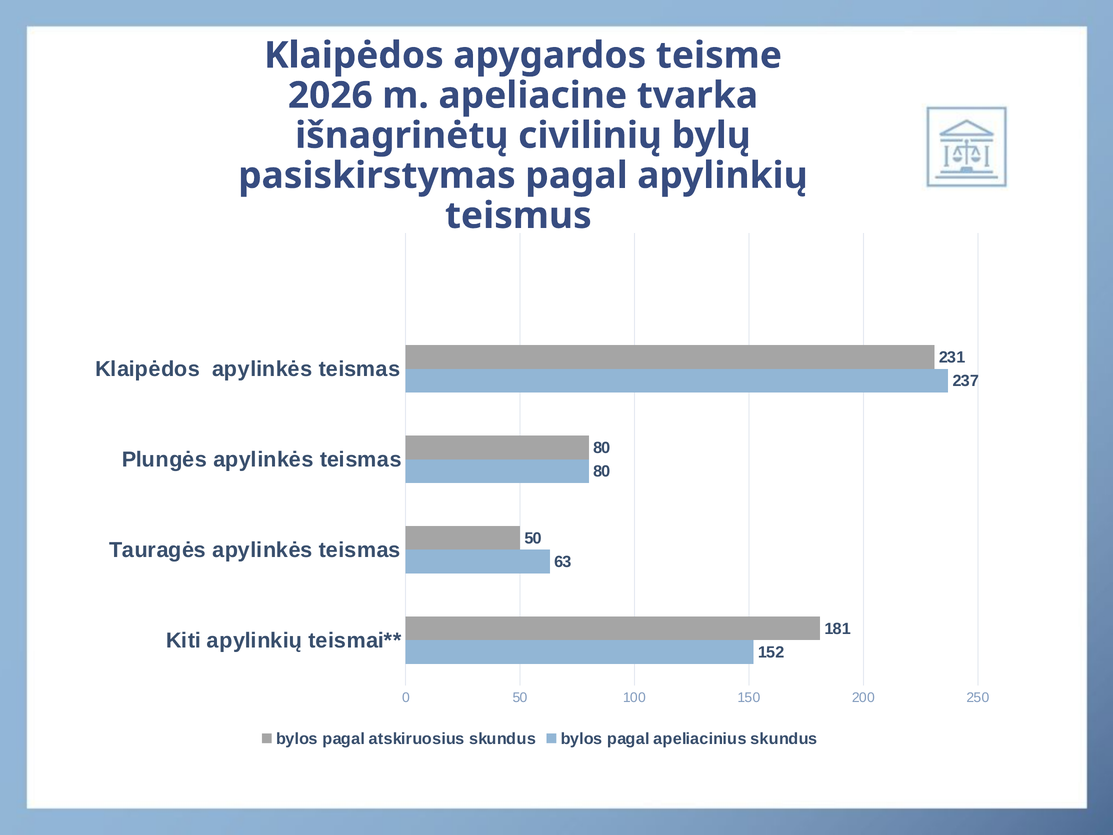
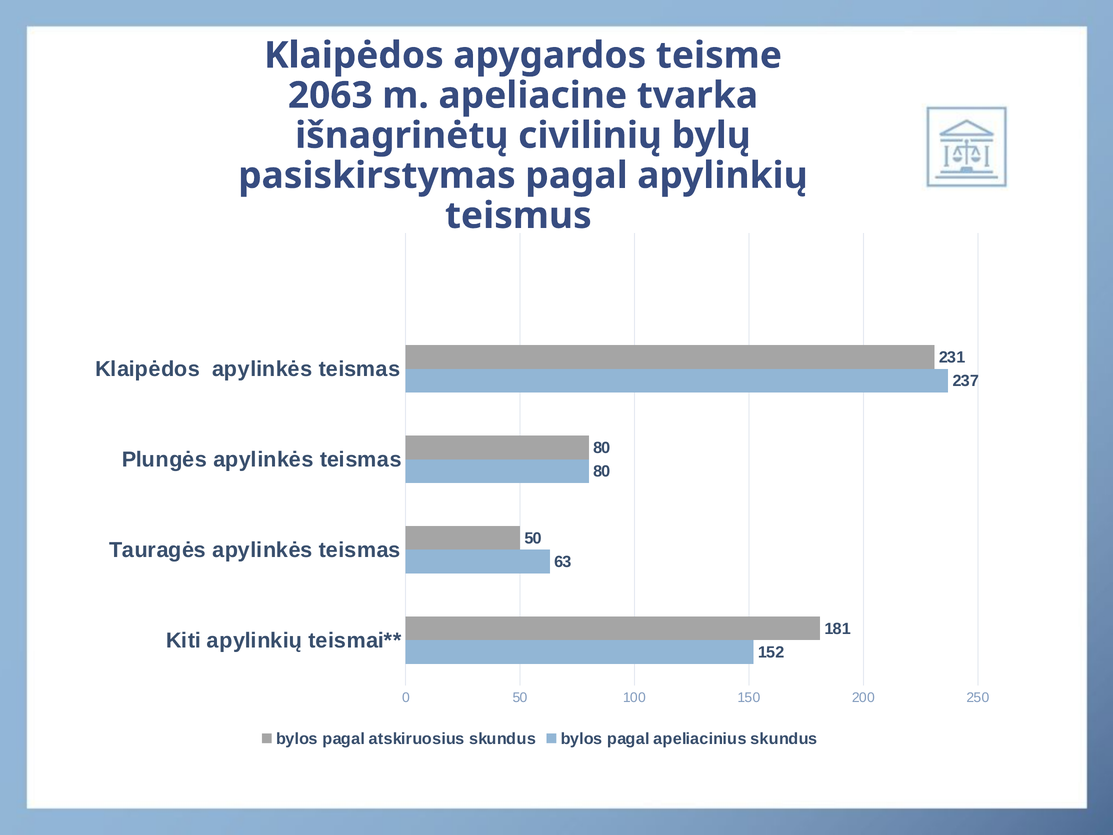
2026: 2026 -> 2063 (330, 95)
